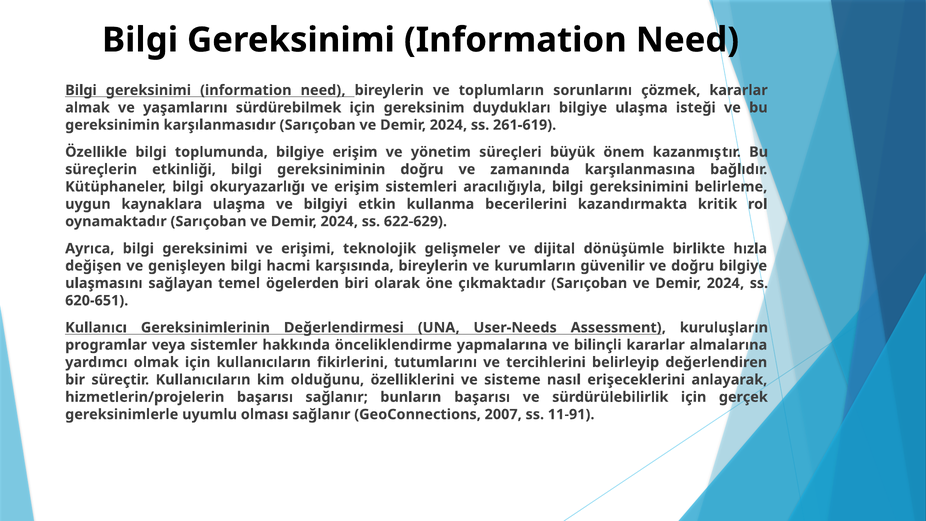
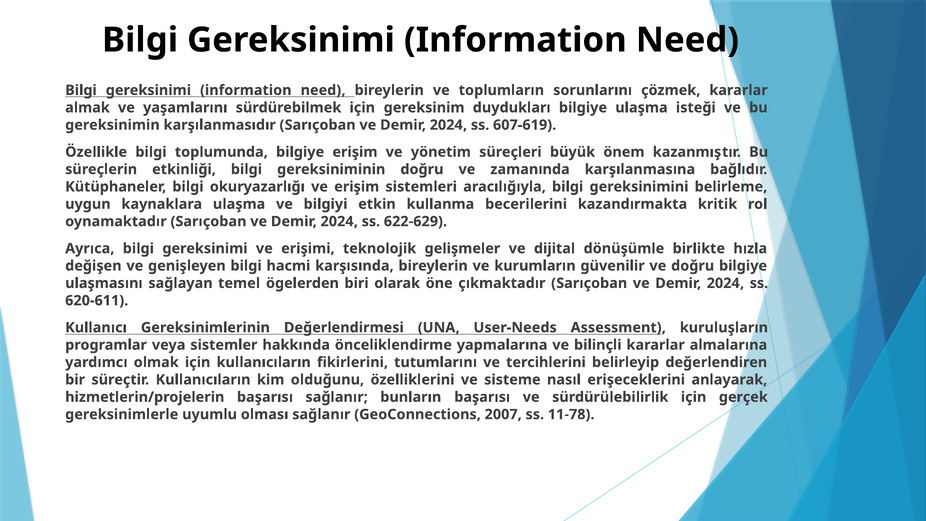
261-619: 261-619 -> 607-619 (525, 125)
620-651: 620-651 -> 620-611 (97, 301)
11-91: 11-91 -> 11-78 (571, 414)
